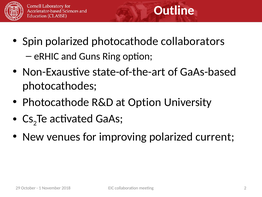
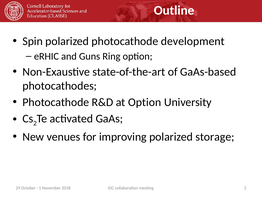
collaborators: collaborators -> development (193, 41)
current: current -> storage (215, 137)
